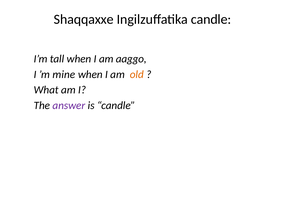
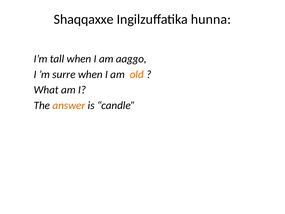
Ingilzuffatika candle: candle -> hunna (211, 19)
mine: mine -> surre (64, 74)
answer colour: purple -> orange (69, 105)
